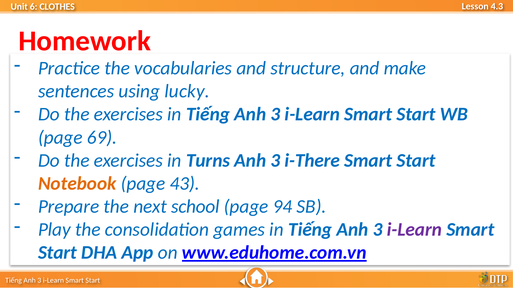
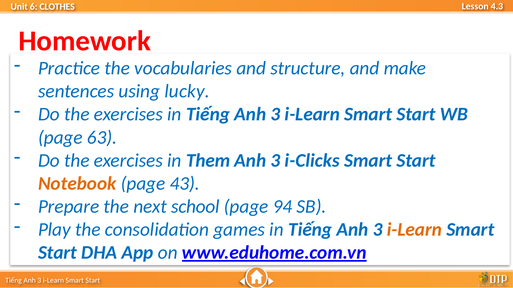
69: 69 -> 63 (102, 138)
Turns: Turns -> Them (208, 161)
i-There: i-There -> i-Clicks (312, 161)
i-Learn colour: purple -> orange (414, 230)
